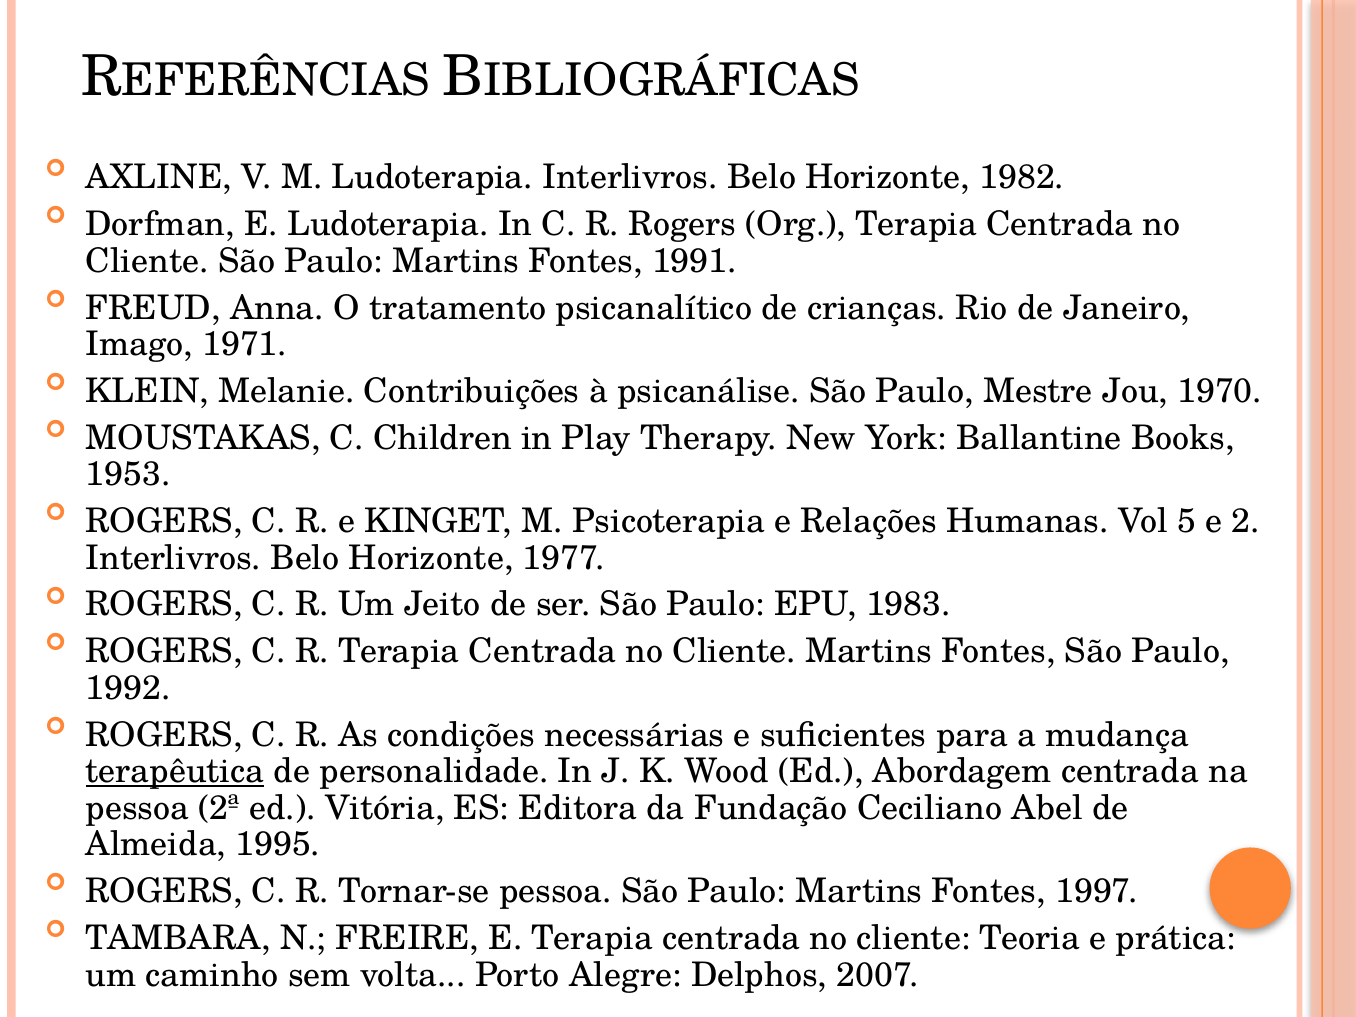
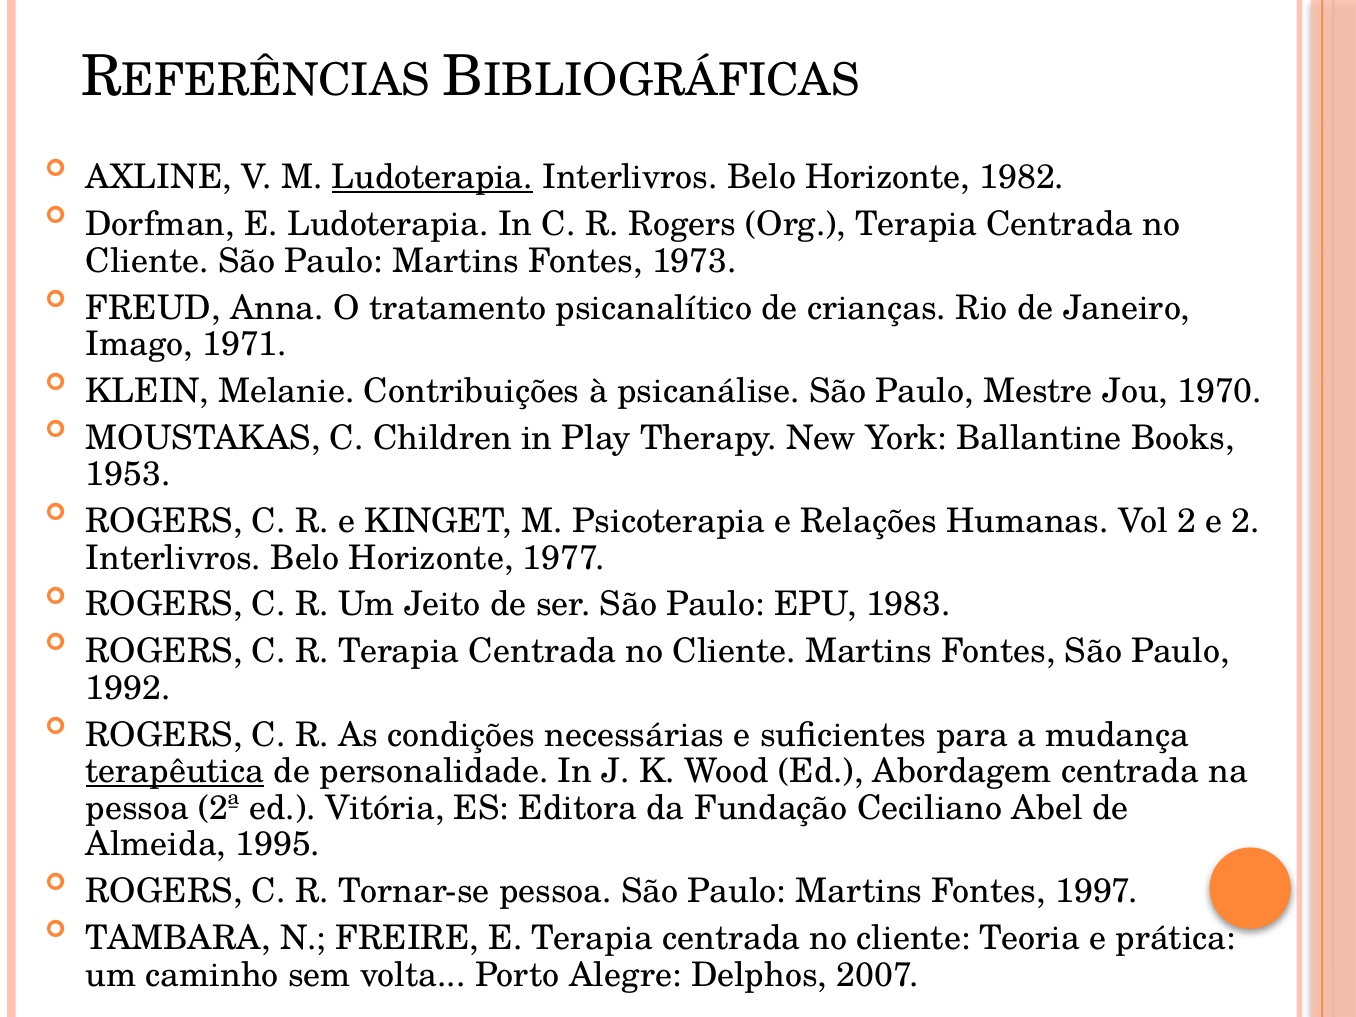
Ludoterapia underline: none -> present (433, 178)
1991: 1991 -> 1973 (694, 261)
Vol 5: 5 -> 2 (1187, 521)
